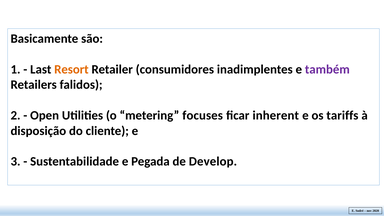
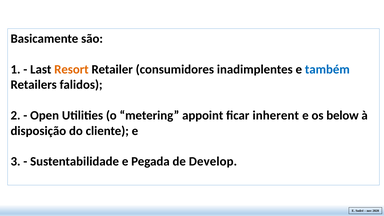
também colour: purple -> blue (327, 69)
focuses: focuses -> appoint (203, 115)
tariffs: tariffs -> below (343, 115)
